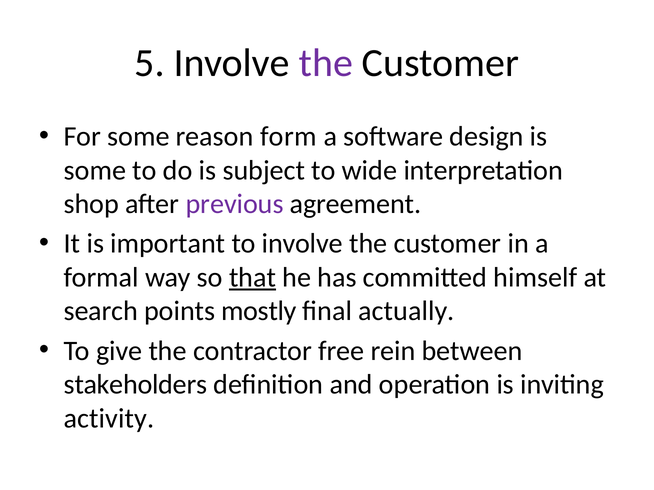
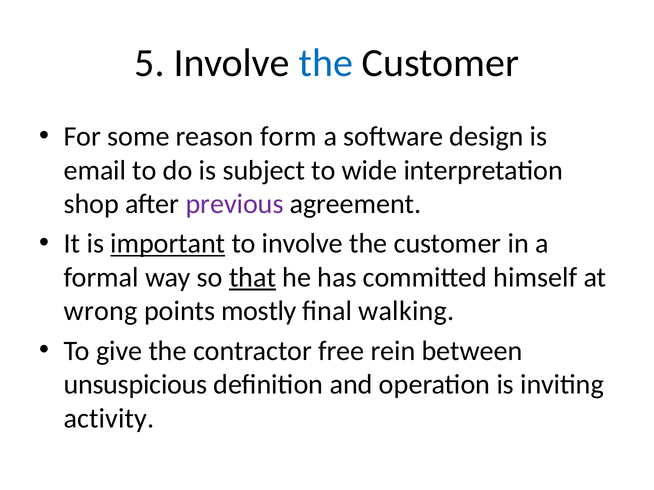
the colour: purple -> blue (326, 63)
some: some -> email (95, 170)
important underline: none -> present (168, 244)
search: search -> wrong (101, 311)
actually: actually -> walking (406, 311)
stakeholders: stakeholders -> unsuspicious (135, 385)
